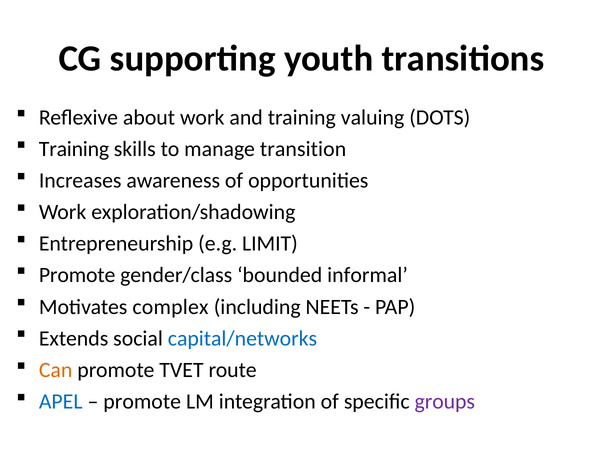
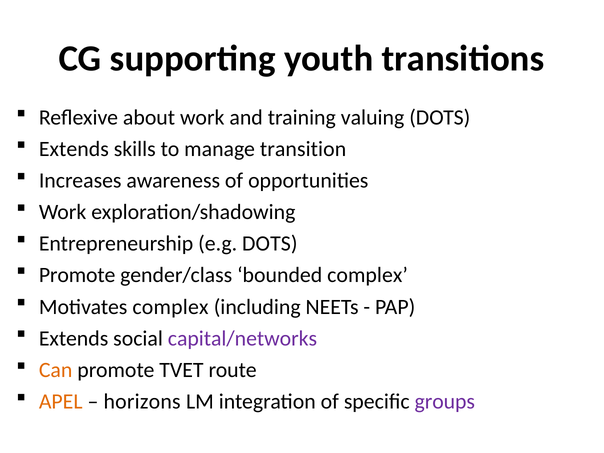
Training: Training -> Extends (74, 149)
e.g LIMIT: LIMIT -> DOTS (270, 244)
bounded informal: informal -> complex (368, 275)
capital/networks colour: blue -> purple (242, 338)
APEL colour: blue -> orange (61, 401)
promote: promote -> horizons (142, 401)
